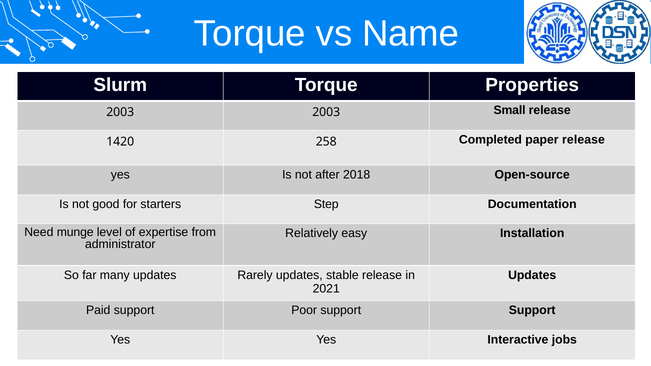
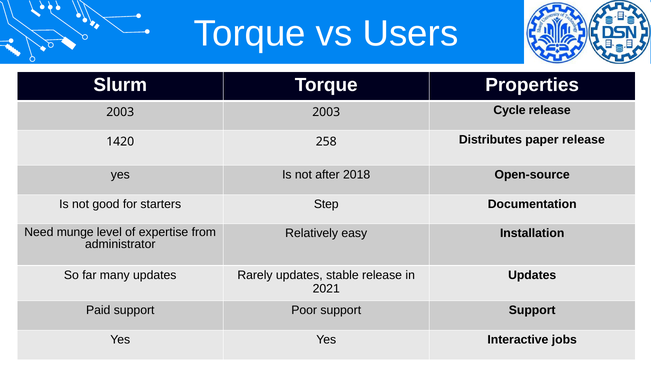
Name: Name -> Users (411, 34)
Small: Small -> Cycle (510, 110)
Completed: Completed -> Distributes (490, 140)
